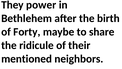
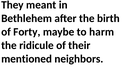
power: power -> meant (41, 5)
share: share -> harm (102, 32)
